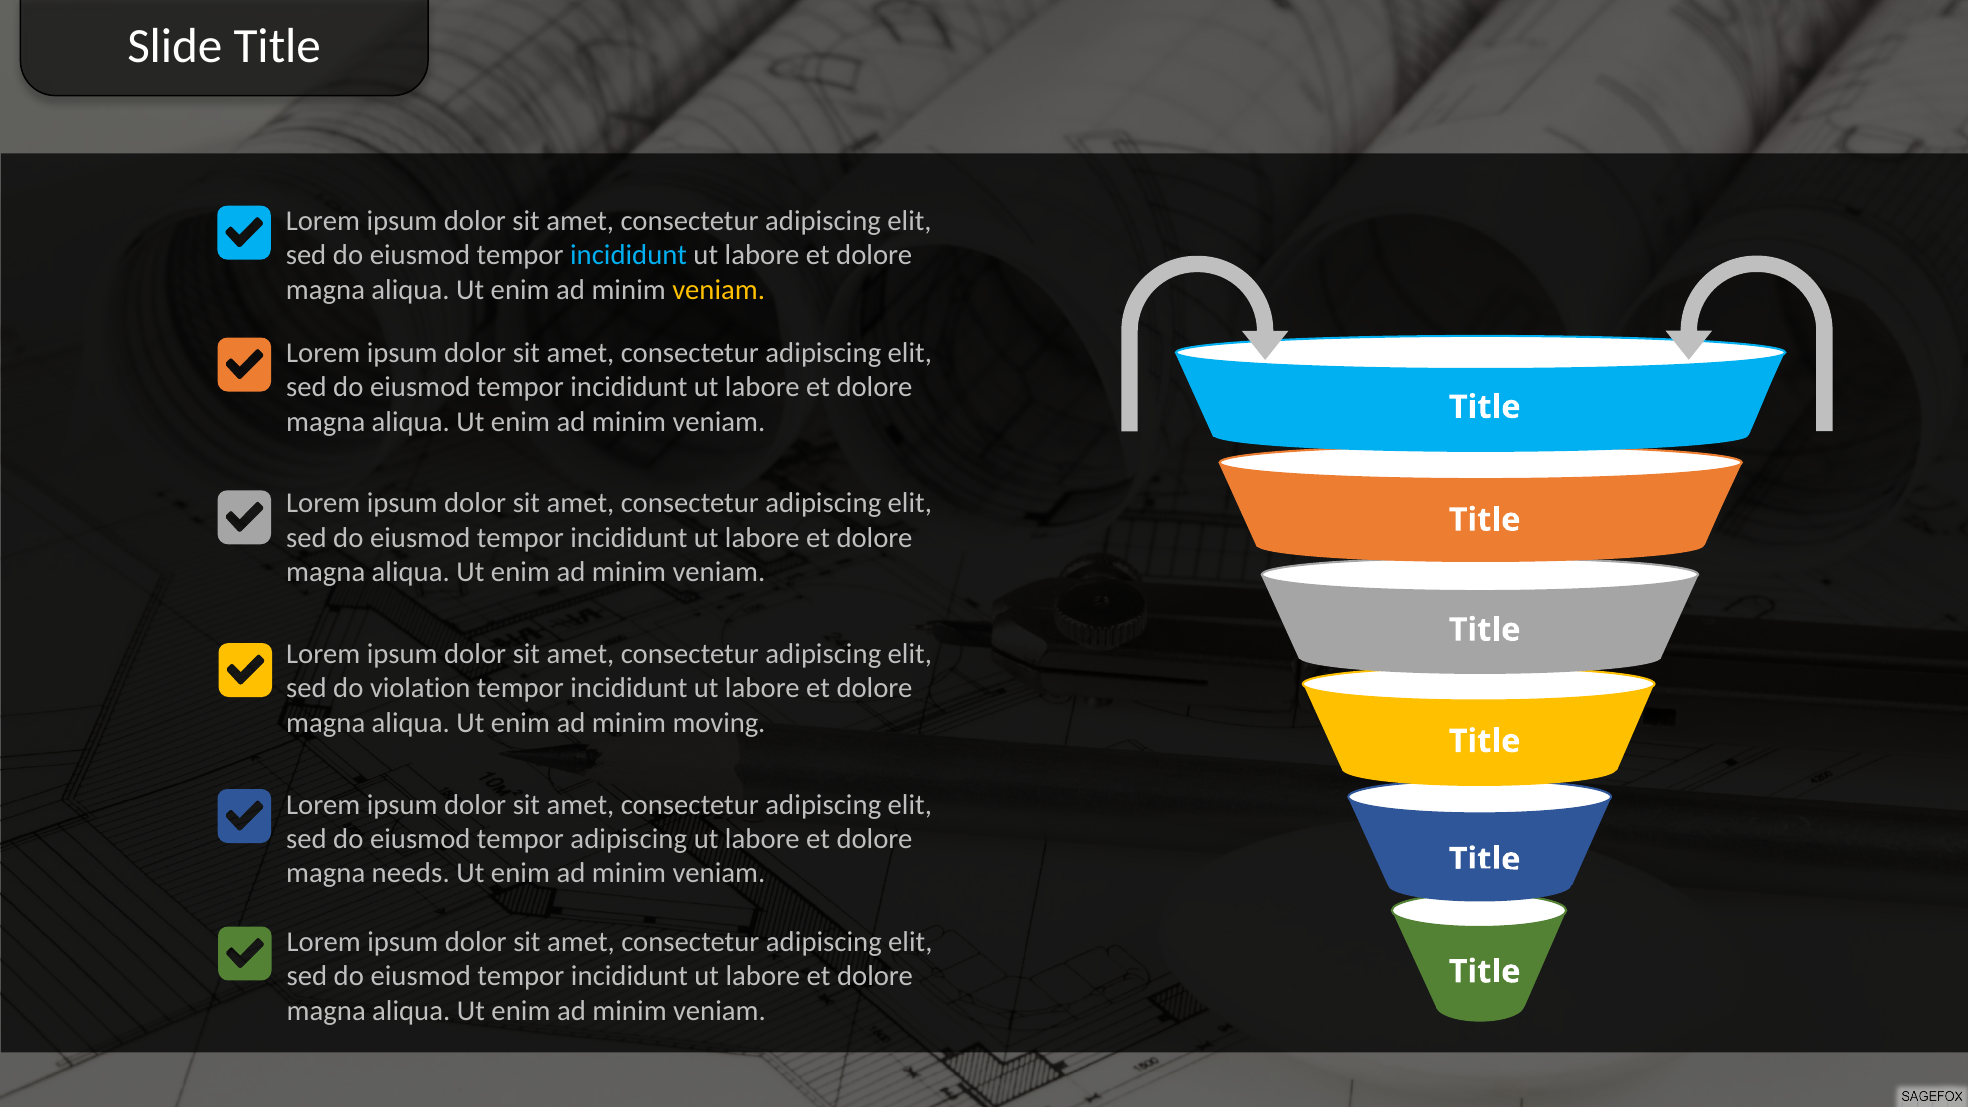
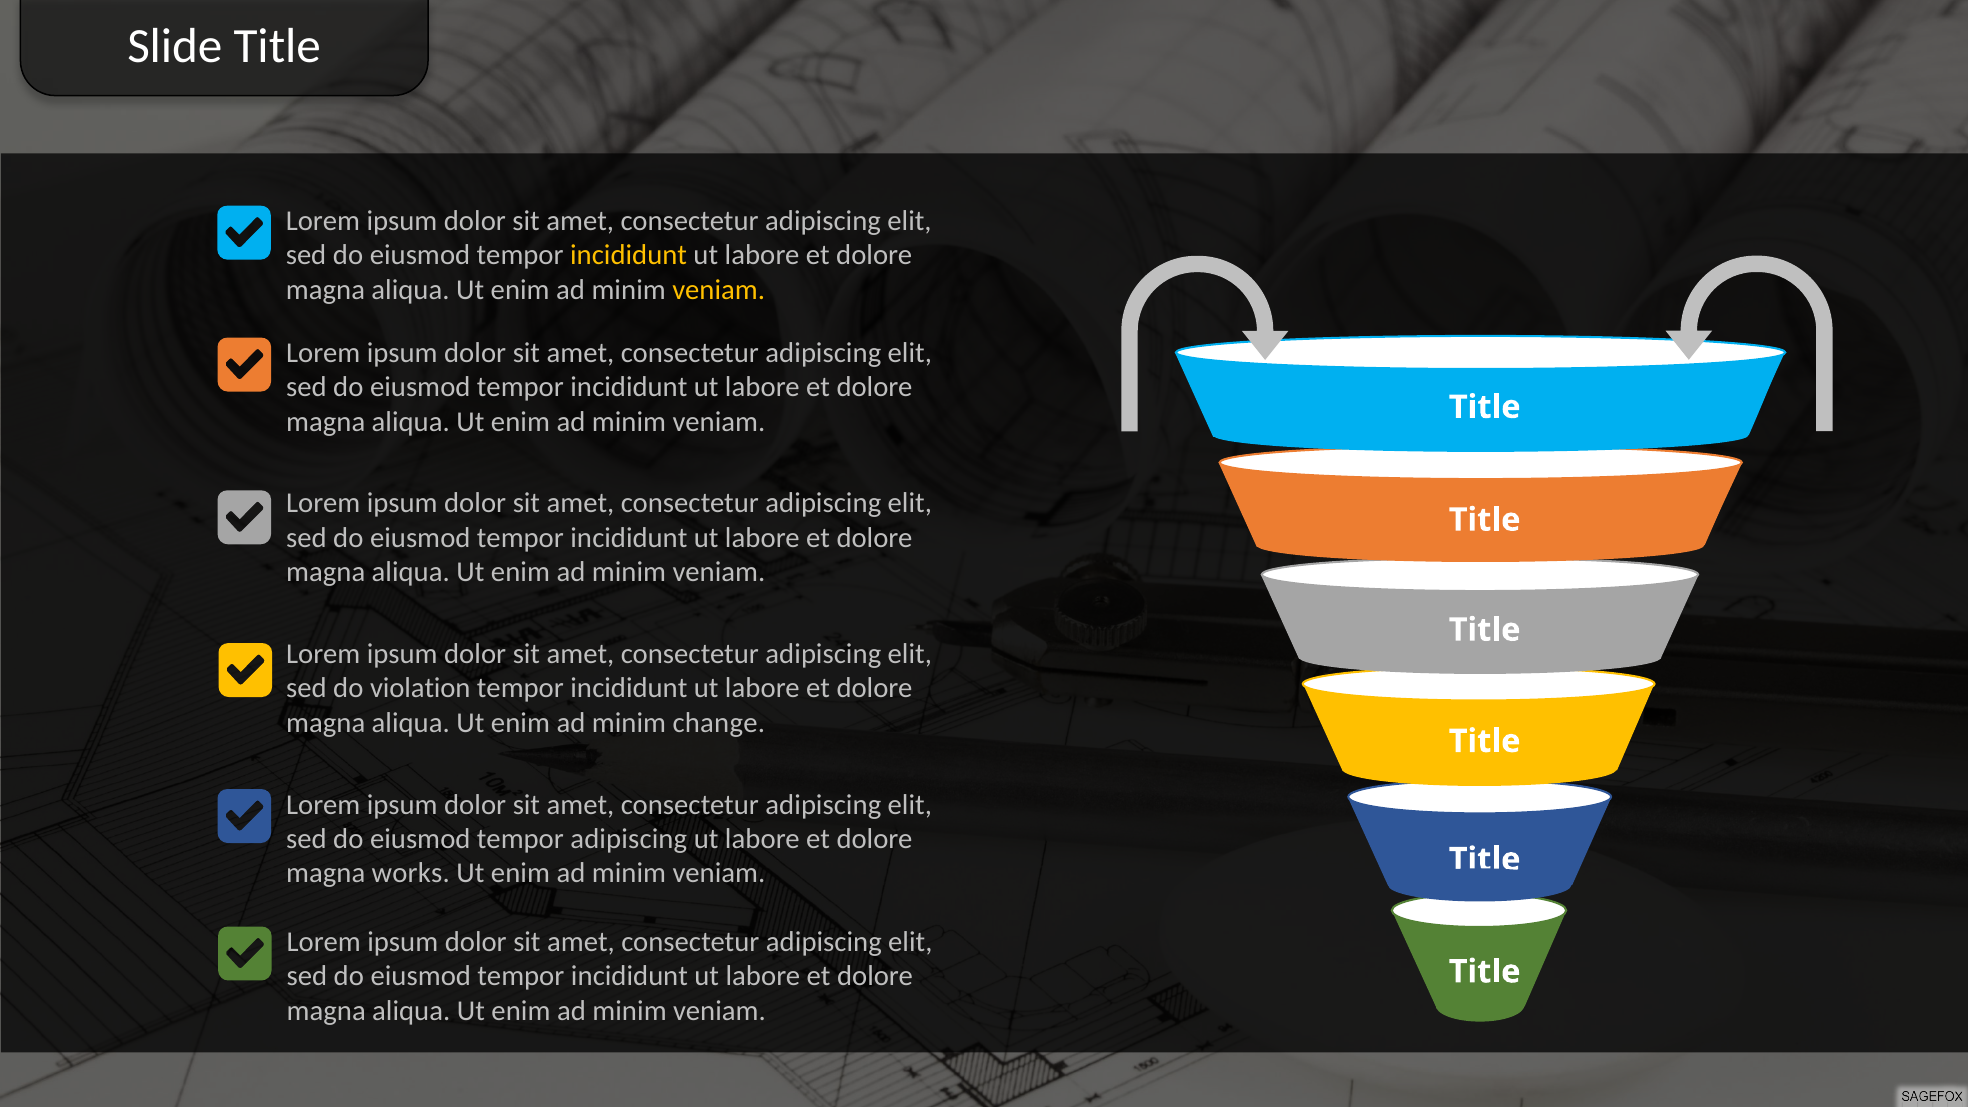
incididunt colour: light blue -> yellow (629, 255)
moving: moving -> change (719, 723)
needs: needs -> works (411, 874)
